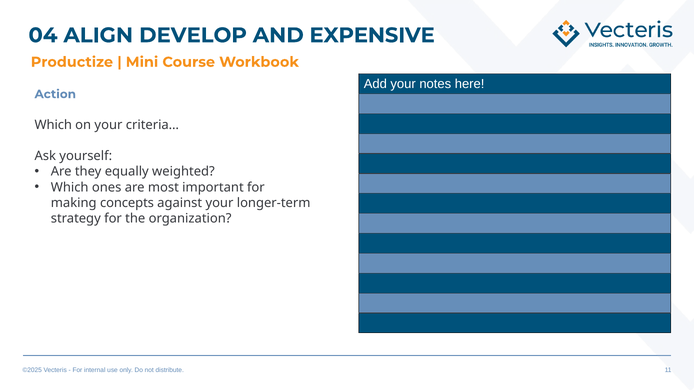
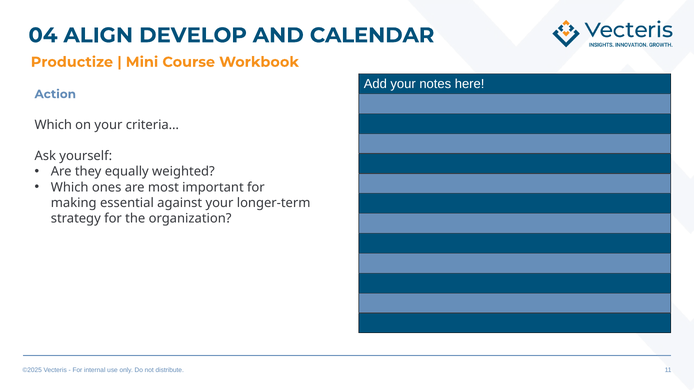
EXPENSIVE: EXPENSIVE -> CALENDAR (372, 35)
concepts: concepts -> essential (127, 203)
